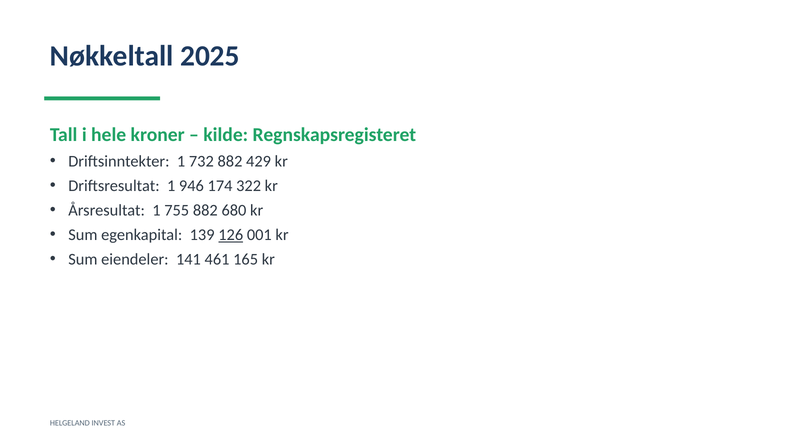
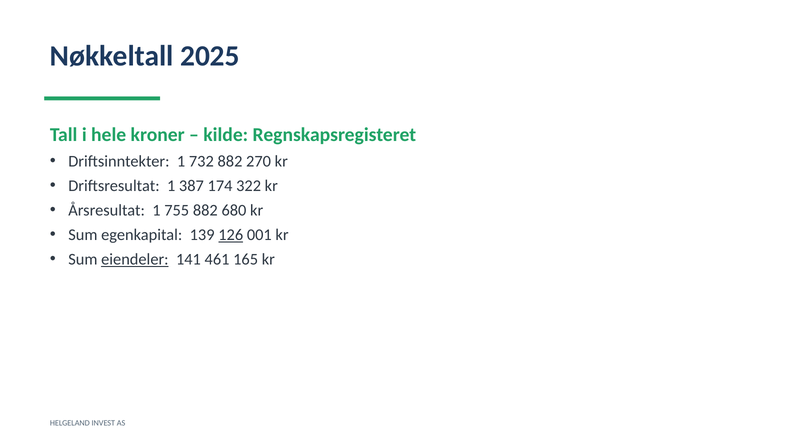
429: 429 -> 270 (259, 161)
946: 946 -> 387 (191, 186)
eiendeler underline: none -> present (135, 260)
